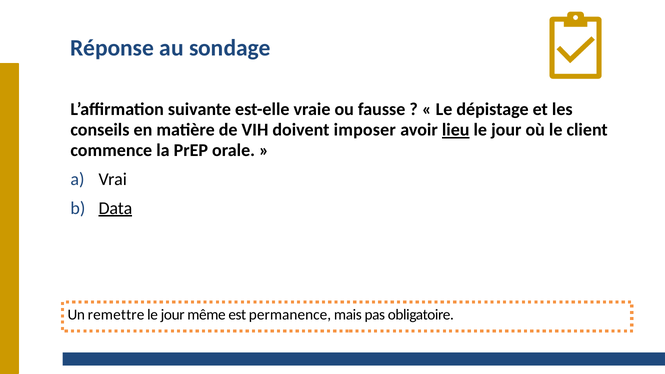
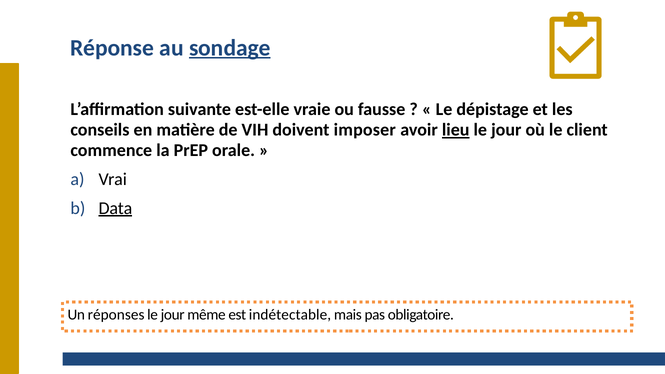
sondage underline: none -> present (230, 48)
remettre: remettre -> réponses (116, 315)
permanence: permanence -> indétectable (290, 315)
